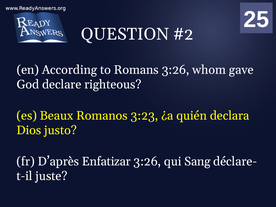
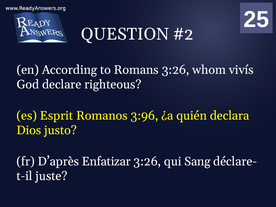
gave: gave -> vivís (241, 70)
Beaux: Beaux -> Esprit (57, 116)
3:23: 3:23 -> 3:96 (144, 116)
